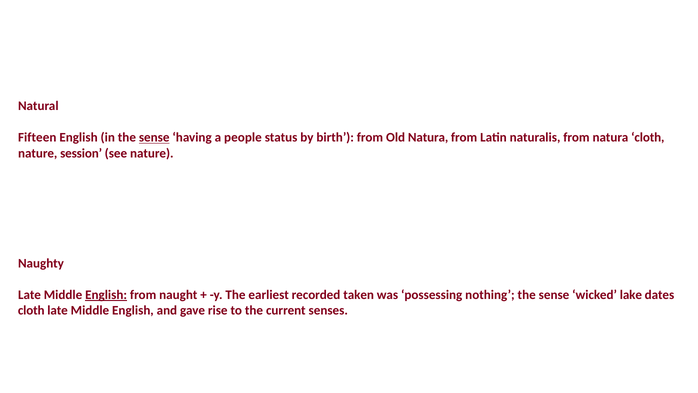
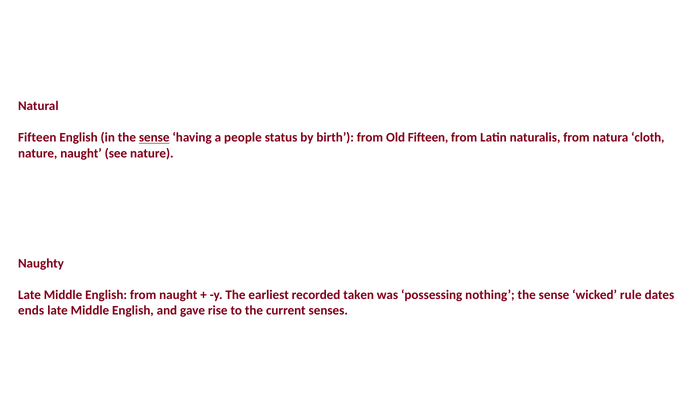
Old Natura: Natura -> Fifteen (428, 137)
nature session: session -> naught (81, 153)
English underline: present -> none (106, 295)
lake: lake -> rule (631, 295)
cloth: cloth -> ends (31, 310)
